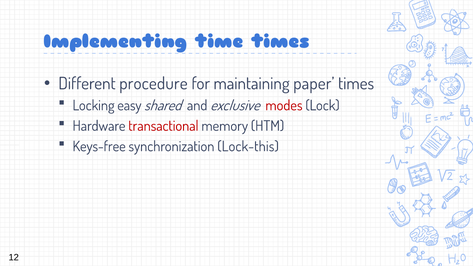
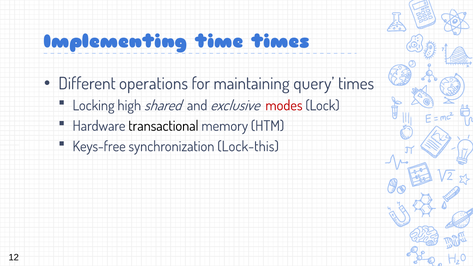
procedure: procedure -> operations (154, 84)
paper: paper -> query (314, 84)
easy: easy -> high (129, 106)
transactional colour: red -> black (163, 126)
